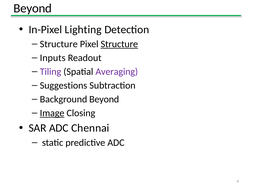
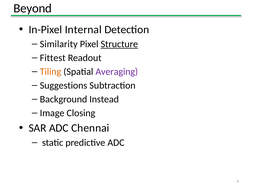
Lighting: Lighting -> Internal (83, 30)
Structure: Structure -> Similarity (59, 44)
Inputs: Inputs -> Fittest (53, 58)
Tiling colour: purple -> orange (51, 72)
Background Beyond: Beyond -> Instead (104, 100)
Image underline: present -> none (52, 113)
